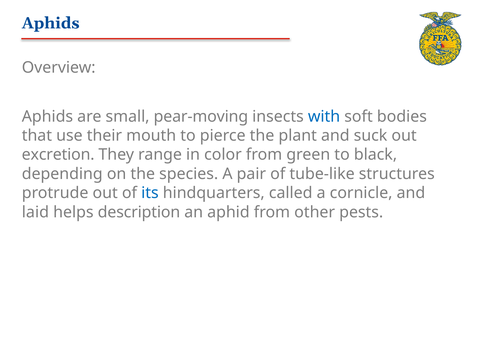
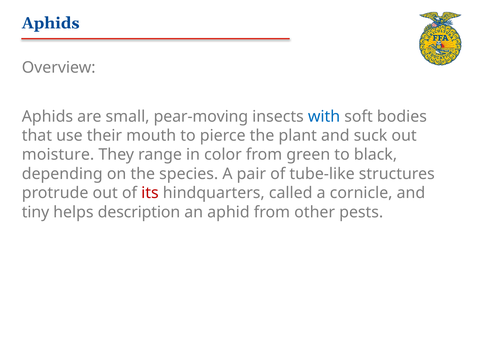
excretion: excretion -> moisture (58, 154)
its colour: blue -> red (150, 193)
laid: laid -> tiny (36, 212)
